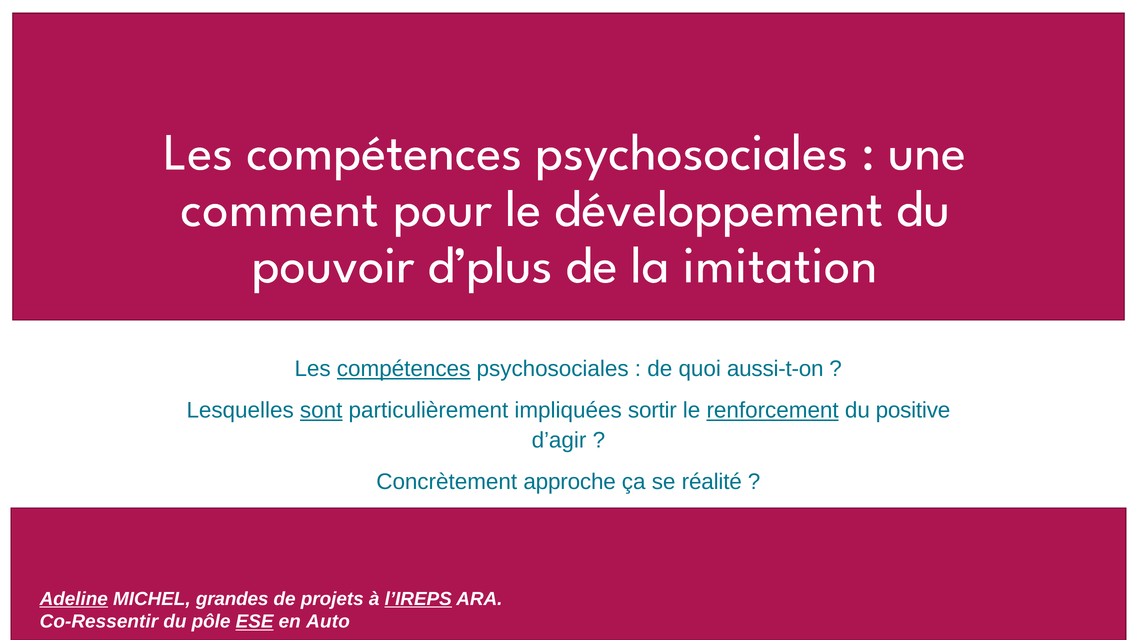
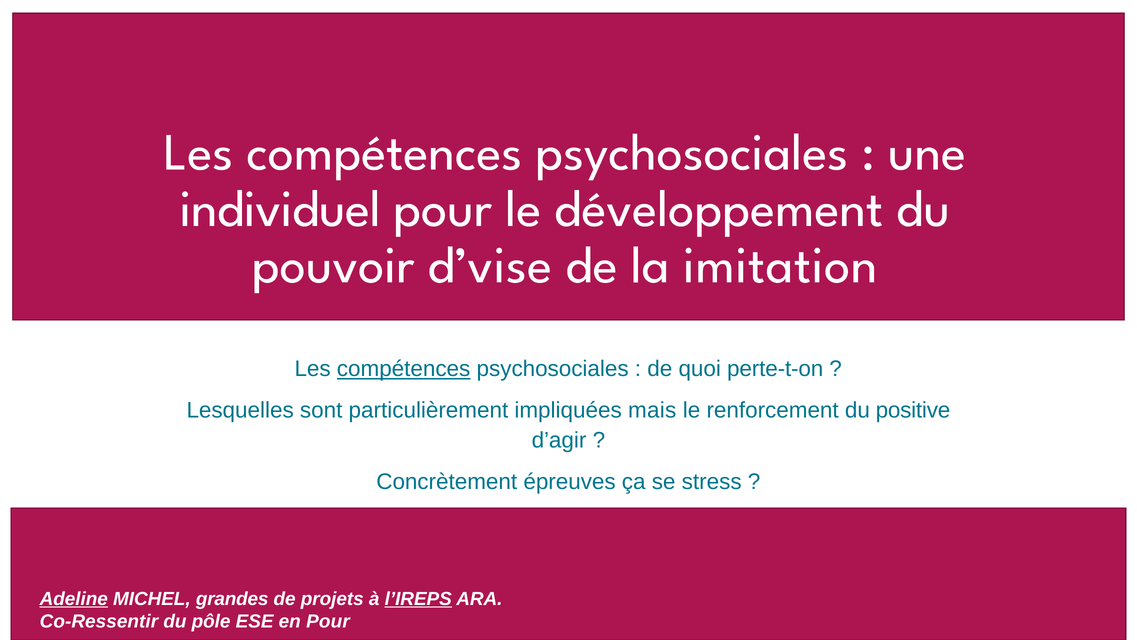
comment: comment -> individuel (280, 209)
d’plus: d’plus -> d’vise (490, 265)
aussi-t-on: aussi-t-on -> perte-t-on (775, 369)
sont underline: present -> none (321, 410)
sortir: sortir -> mais (652, 410)
renforcement underline: present -> none (773, 410)
approche: approche -> épreuves (570, 481)
réalité: réalité -> stress (712, 481)
ESE underline: present -> none (255, 621)
en Auto: Auto -> Pour (328, 621)
